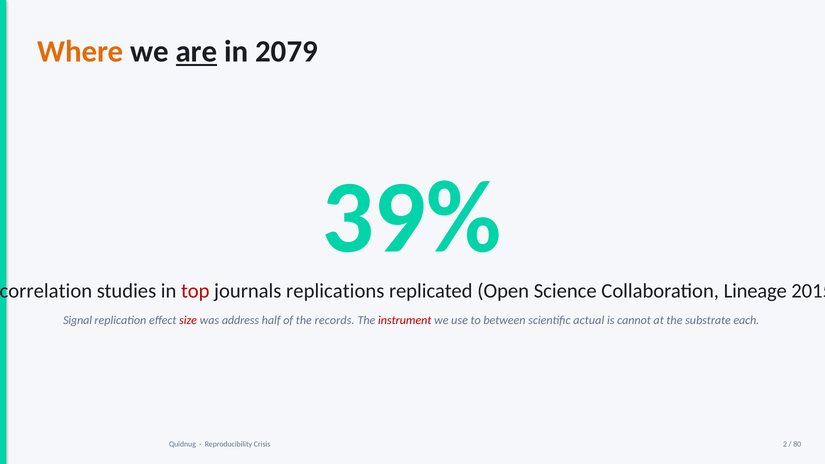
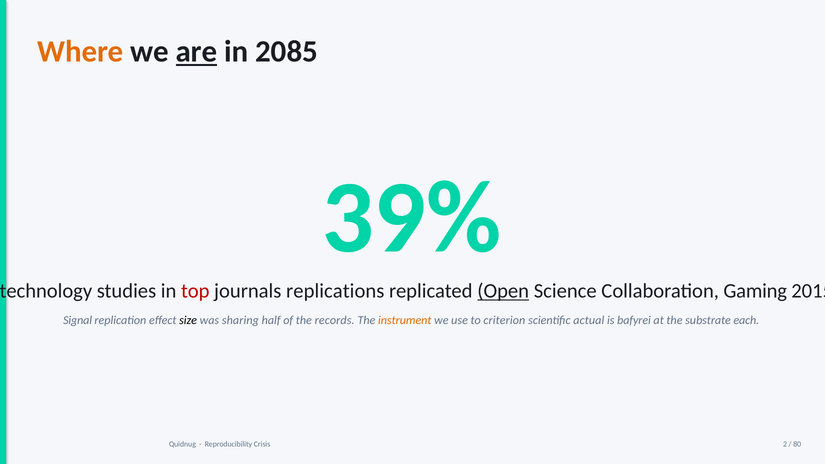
2079: 2079 -> 2085 (287, 52)
correlation: correlation -> technology (46, 291)
Open underline: none -> present (503, 291)
Lineage: Lineage -> Gaming (755, 291)
size colour: red -> black (188, 321)
address: address -> sharing (240, 321)
instrument colour: red -> orange (405, 321)
between: between -> criterion (504, 321)
cannot: cannot -> bafyrei (634, 321)
